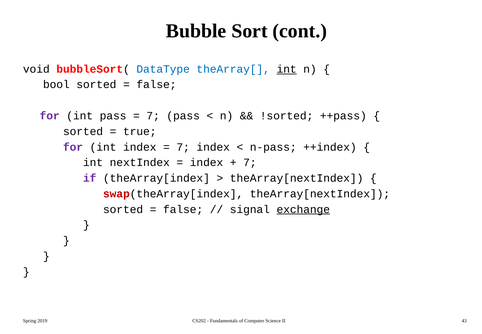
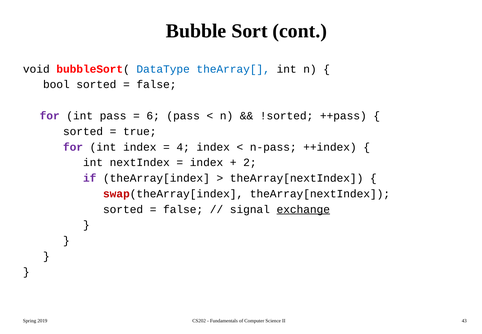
int underline: present -> none (287, 69)
7: 7 -> 6 (153, 116)
7: 7 -> 4 (183, 147)
7: 7 -> 2 (250, 162)
